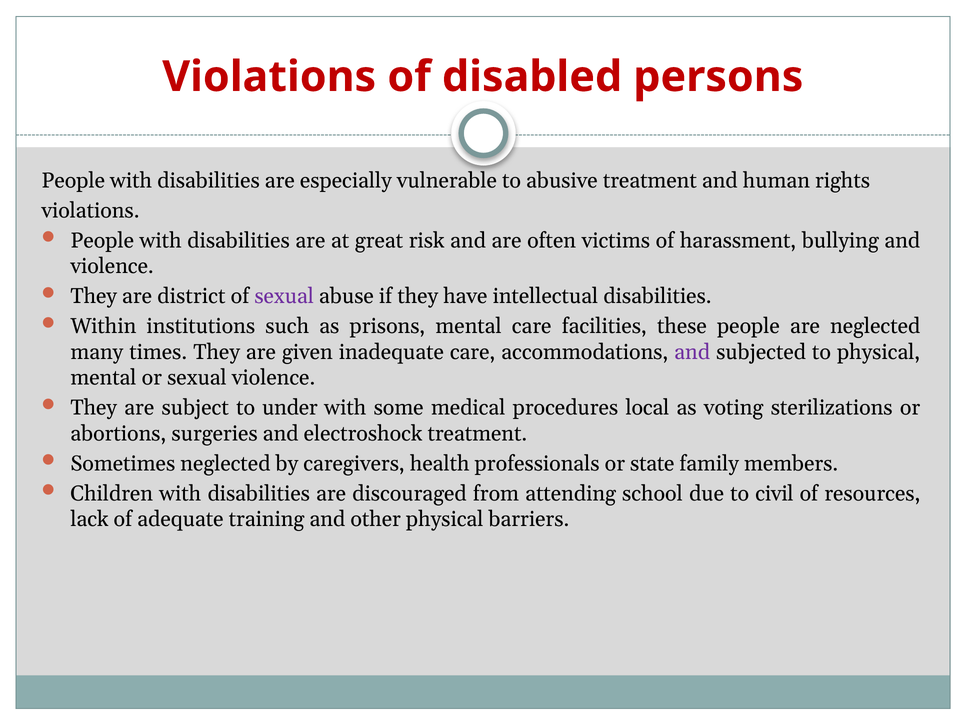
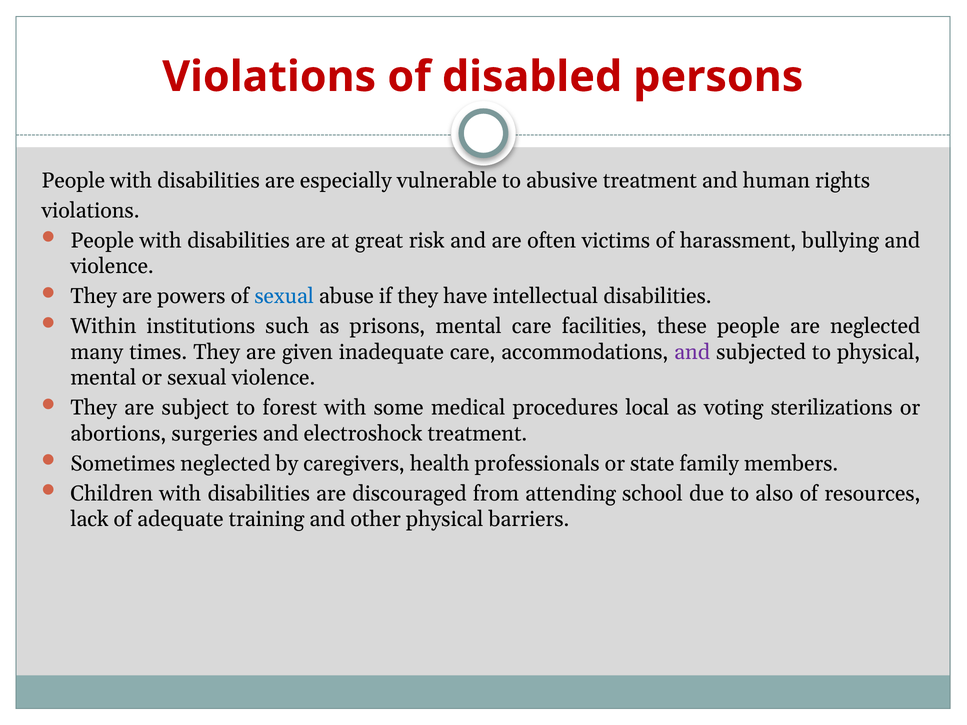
district: district -> powers (191, 296)
sexual colour: purple -> blue (284, 296)
under: under -> forest (290, 408)
civil: civil -> also (774, 494)
